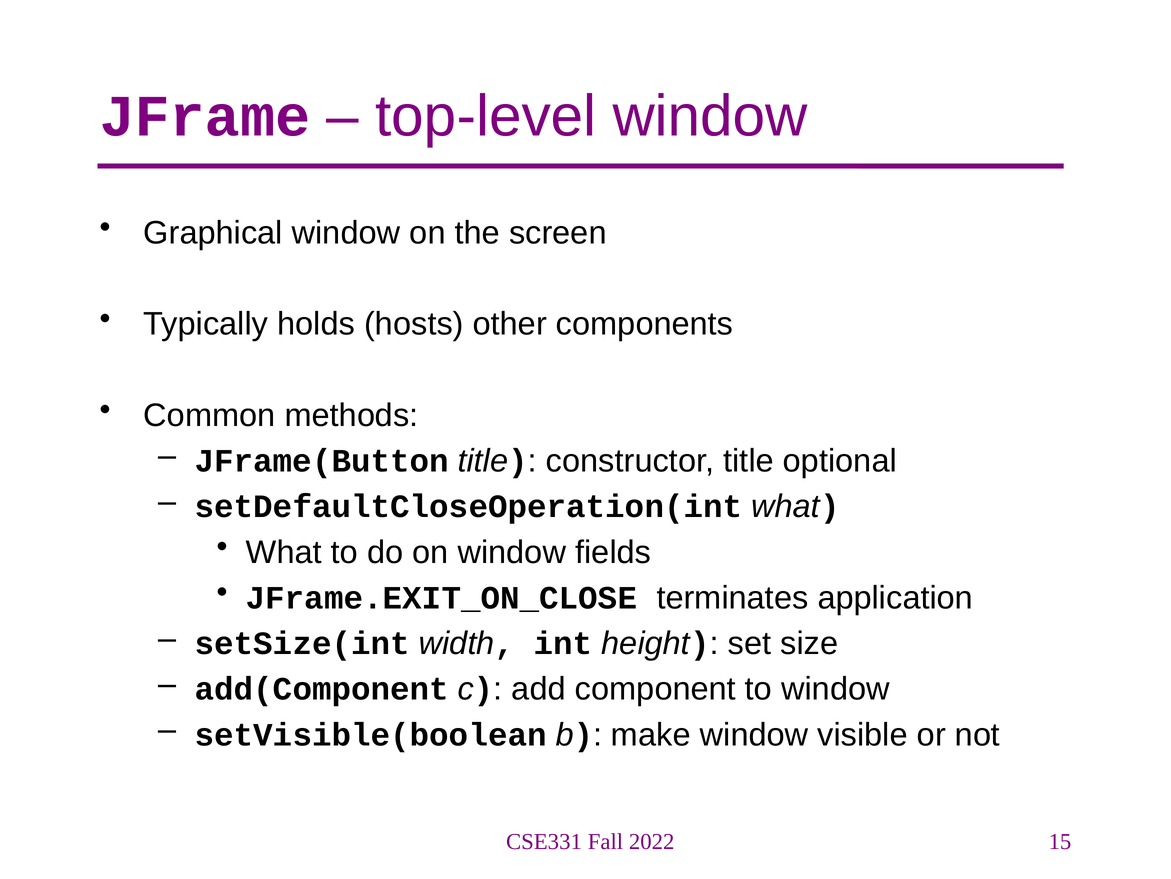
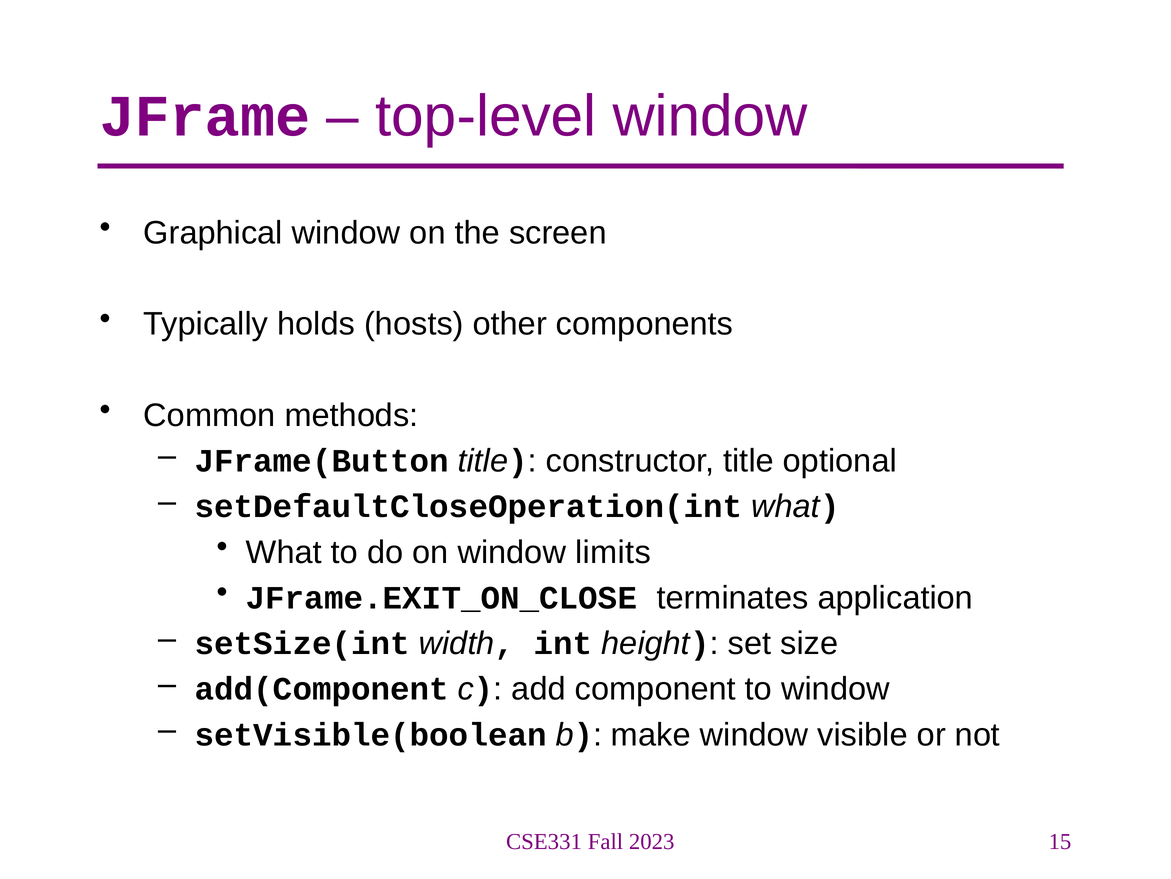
fields: fields -> limits (613, 552)
2022: 2022 -> 2023 (652, 841)
